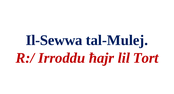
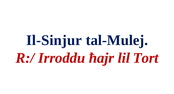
Il-Sewwa: Il-Sewwa -> Il-Sinjur (54, 40)
